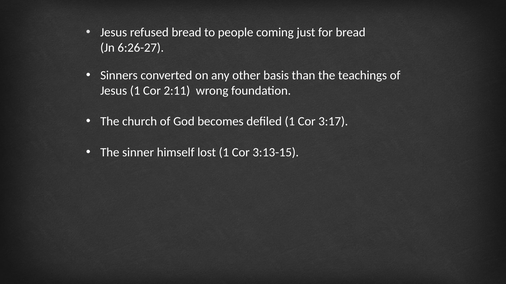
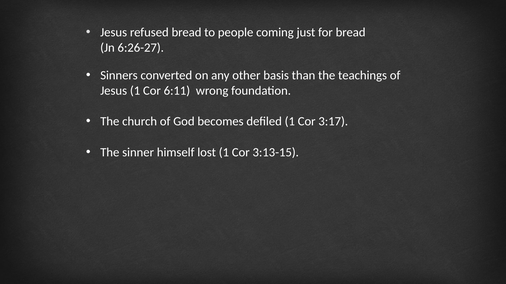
2:11: 2:11 -> 6:11 (177, 91)
